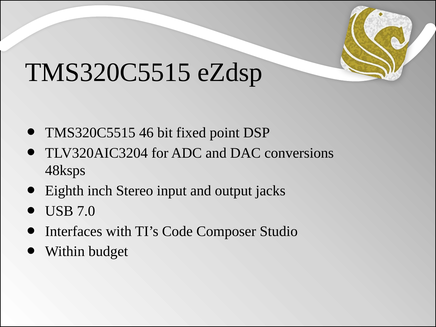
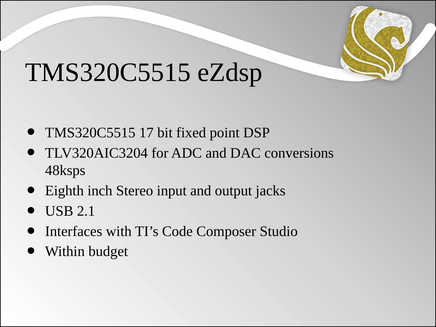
46: 46 -> 17 (146, 133)
7.0: 7.0 -> 2.1 (86, 211)
